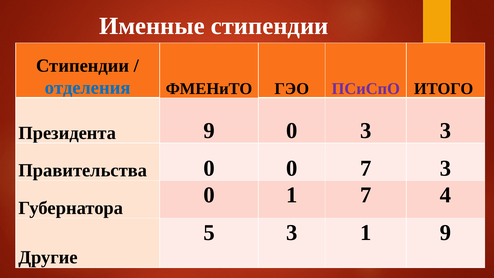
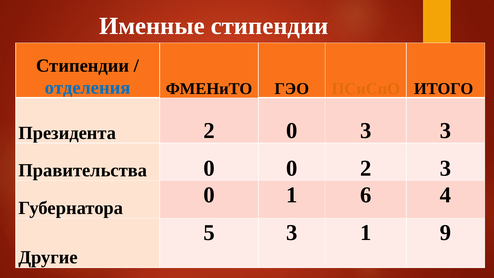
ПСиСпО colour: purple -> orange (366, 89)
Президента 9: 9 -> 2 (209, 131)
0 7: 7 -> 2 (366, 168)
1 7: 7 -> 6 (366, 195)
